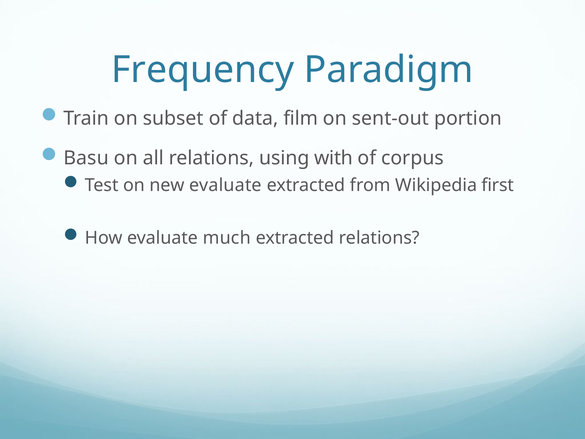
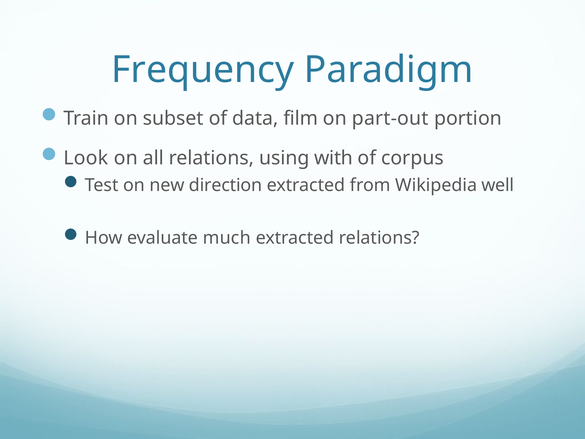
sent-out: sent-out -> part-out (390, 118)
Basu: Basu -> Look (86, 158)
new evaluate: evaluate -> direction (226, 185)
first: first -> well (498, 185)
